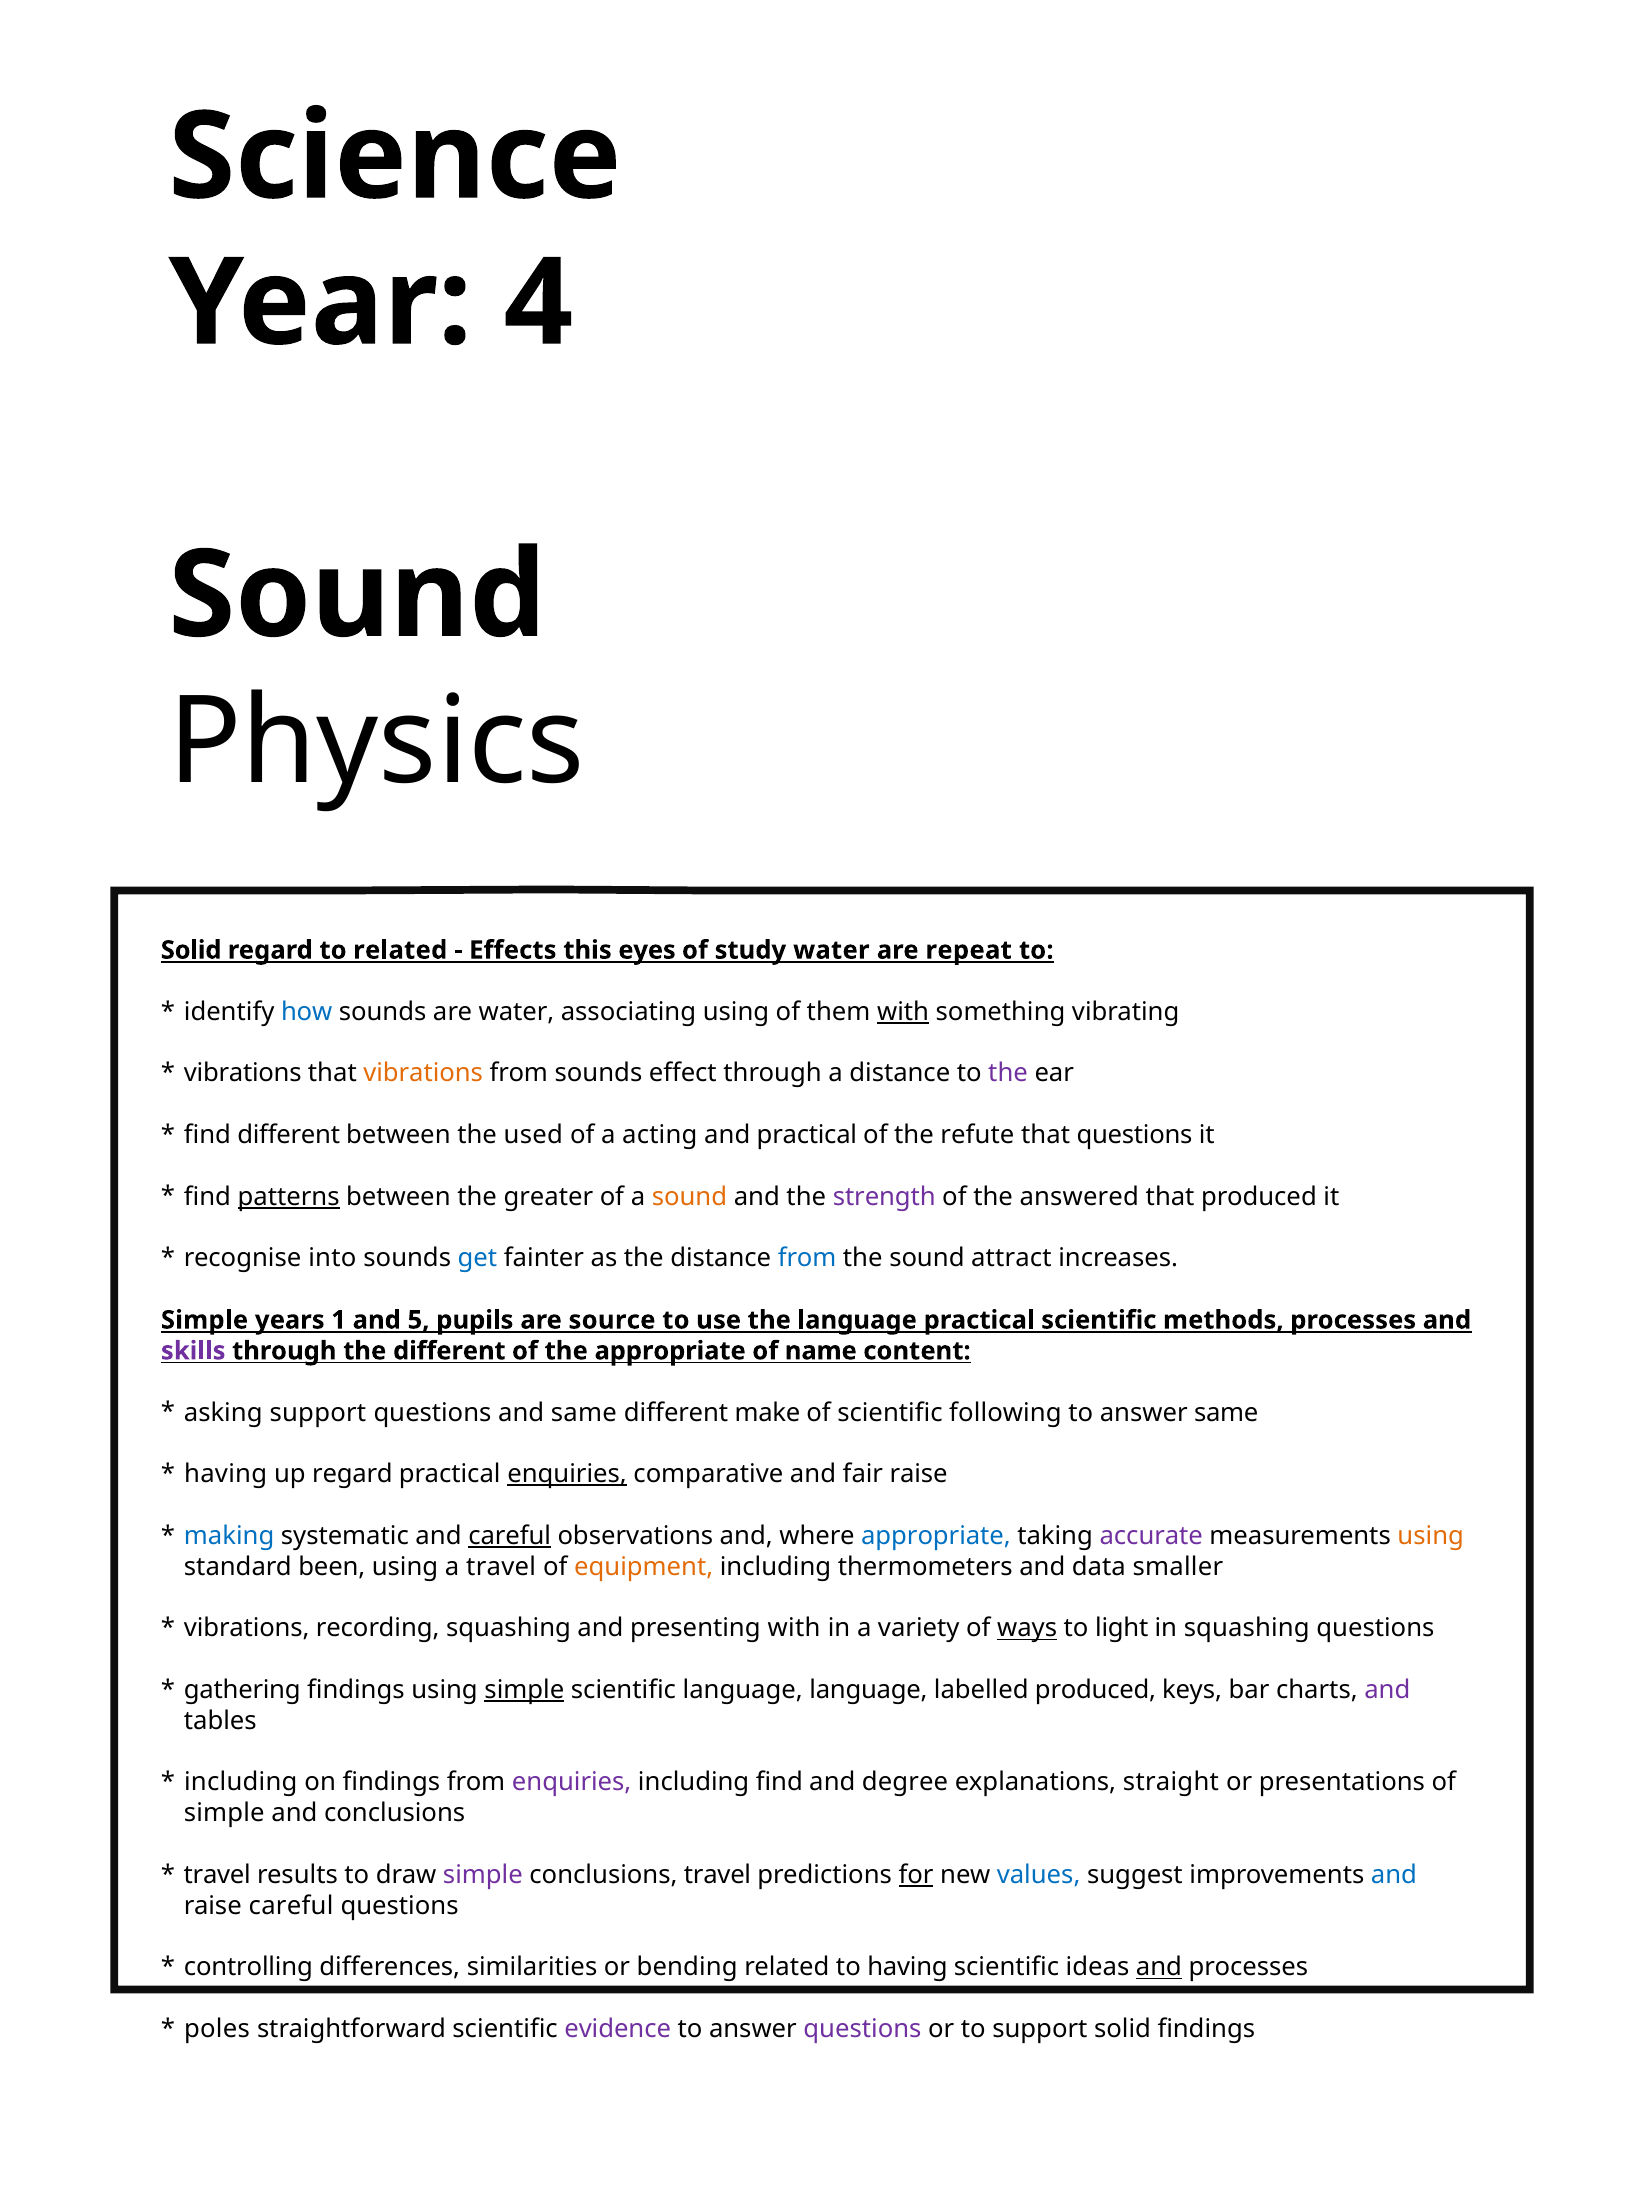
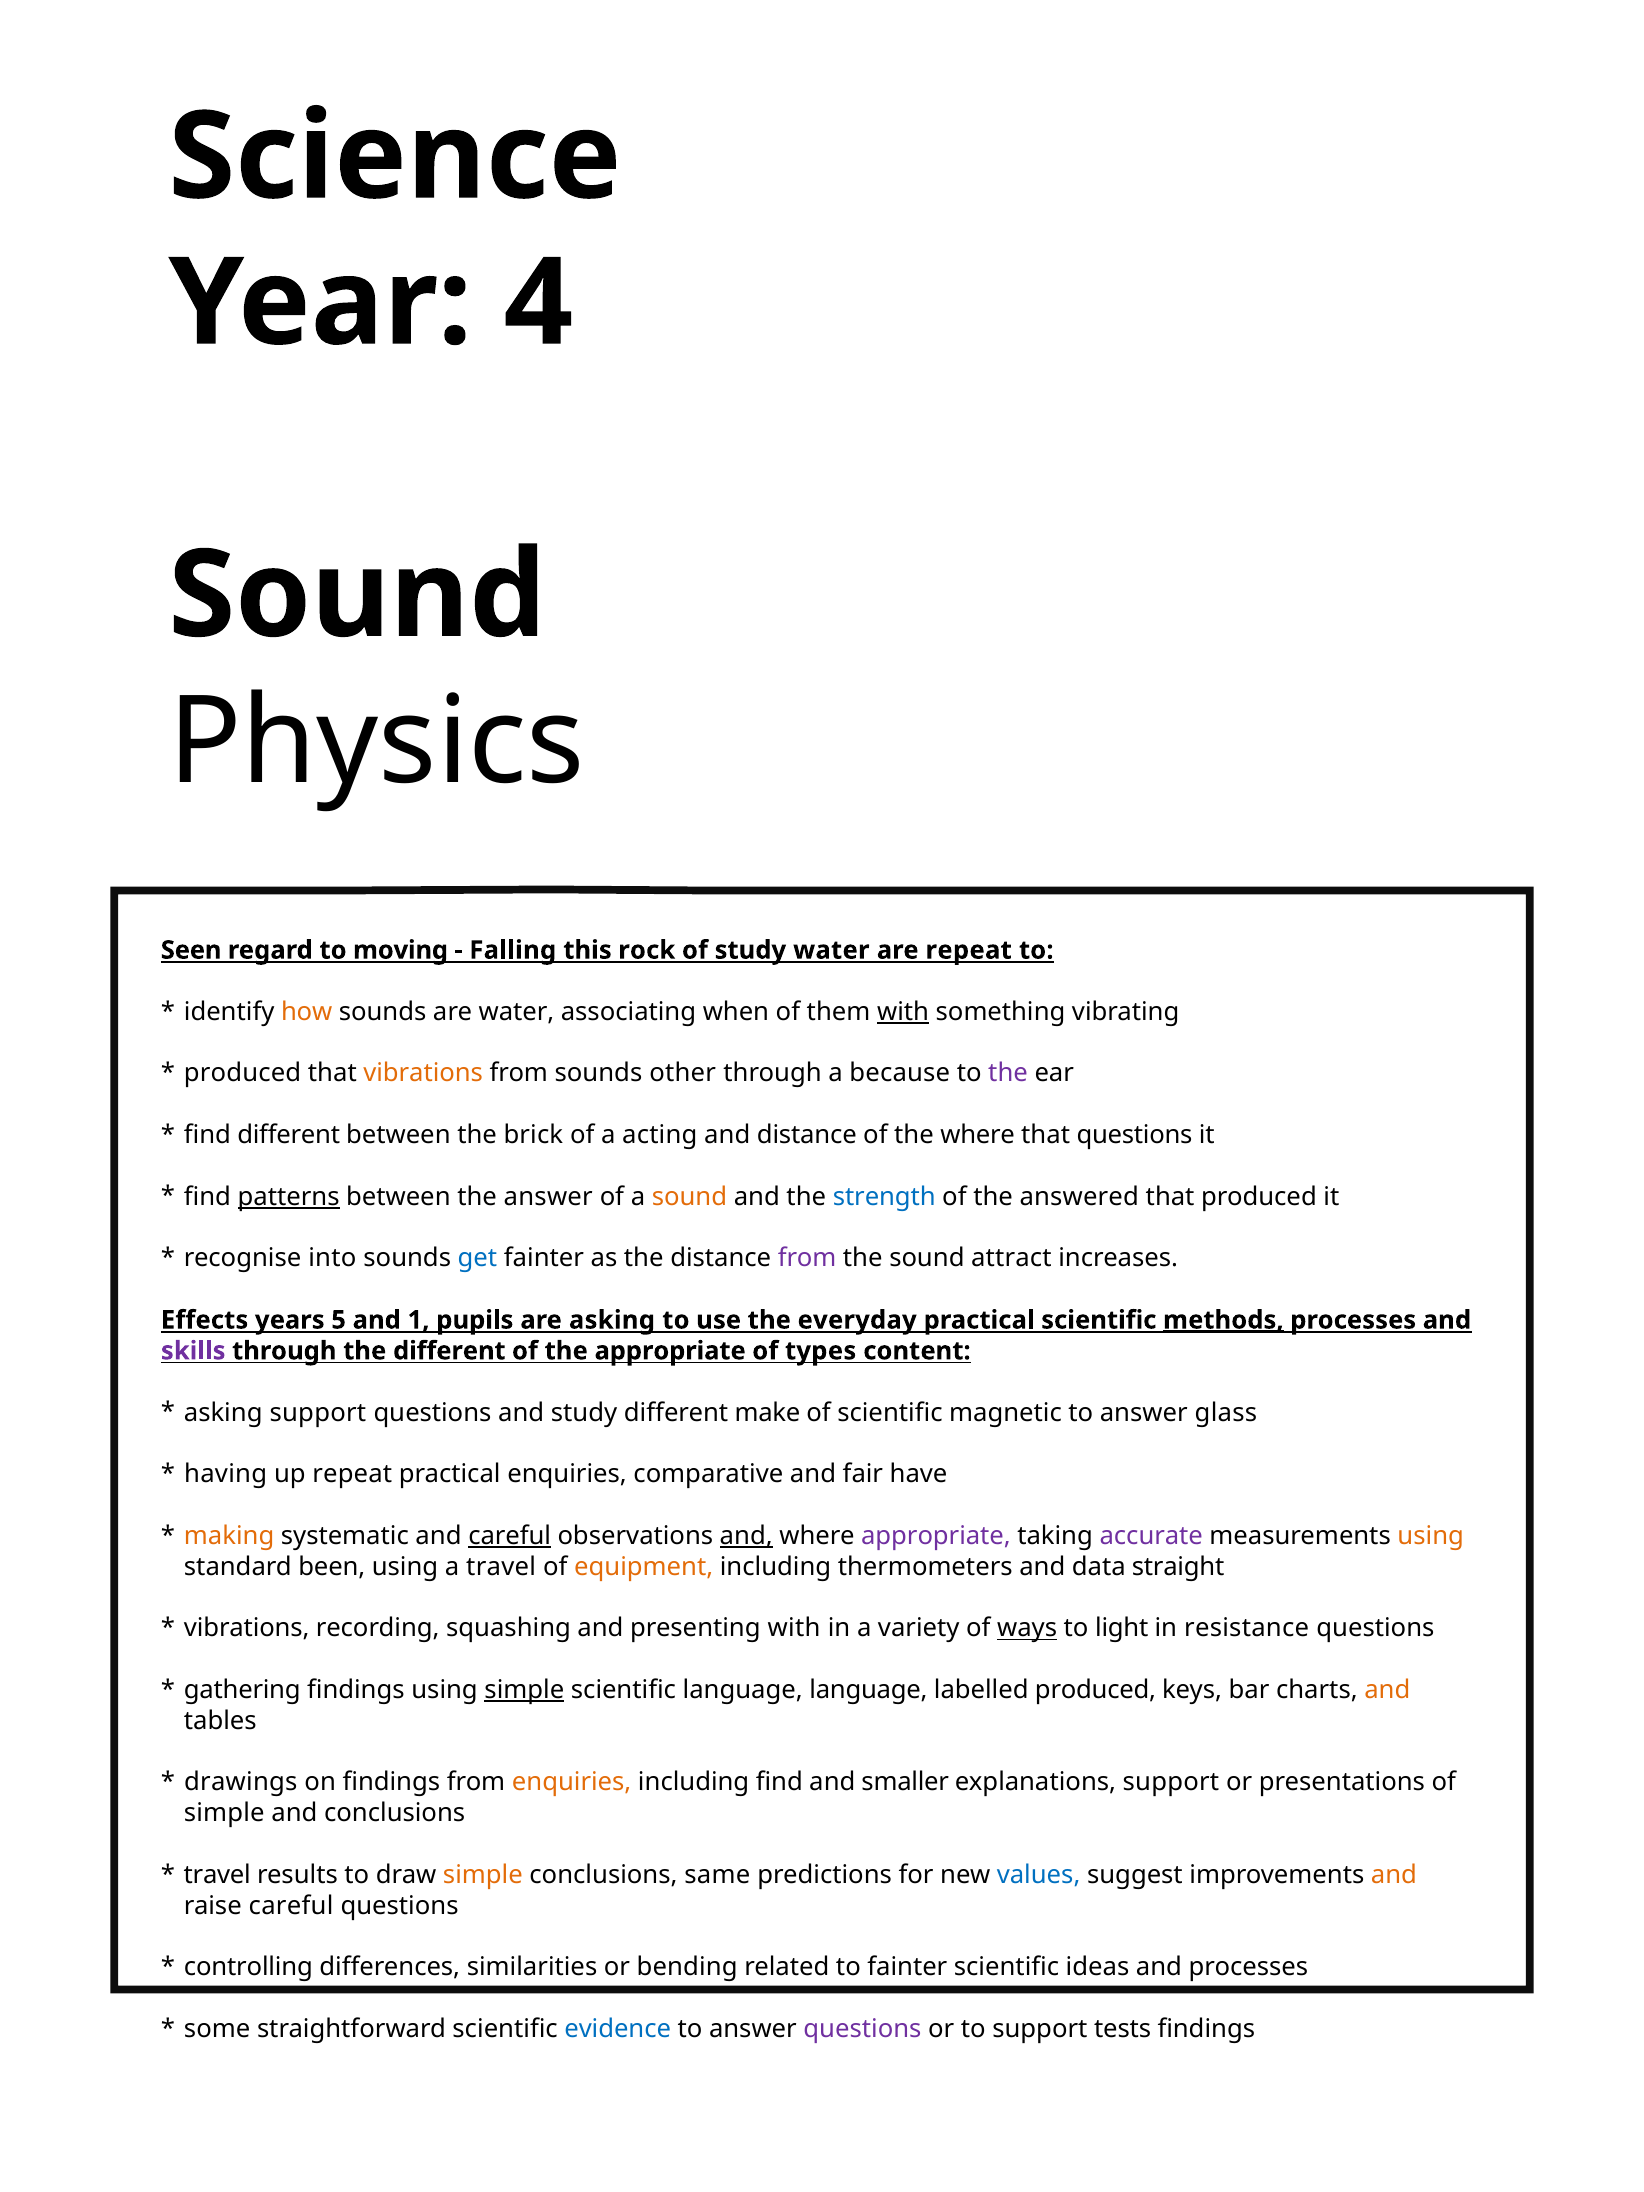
Solid: Solid -> Seen (191, 950)
to related: related -> moving (401, 950)
Effects: Effects -> Falling (513, 950)
eyes: eyes -> rock (647, 950)
how colour: blue -> orange (307, 1012)
associating using: using -> when (736, 1012)
vibrations: vibrations -> produced (243, 1073)
effect: effect -> other (683, 1073)
a distance: distance -> because (900, 1073)
used: used -> brick (533, 1135)
and practical: practical -> distance (807, 1135)
the refute: refute -> where (978, 1135)
the greater: greater -> answer (548, 1197)
strength colour: purple -> blue (884, 1197)
from colour: blue -> purple (807, 1258)
Simple: Simple -> Effects (205, 1320)
1: 1 -> 5 (339, 1320)
5: 5 -> 1 (419, 1320)
are source: source -> asking (612, 1320)
the language: language -> everyday (857, 1320)
methods underline: none -> present (1223, 1320)
name: name -> types (821, 1351)
and same: same -> study (584, 1413)
following: following -> magnetic (1006, 1413)
answer same: same -> glass (1226, 1413)
up regard: regard -> repeat (352, 1474)
enquiries underline: present -> none (567, 1474)
fair raise: raise -> have (919, 1474)
making colour: blue -> orange (229, 1536)
and underline: none -> present (746, 1536)
appropriate colour: blue -> purple (936, 1536)
smaller: smaller -> straight (1178, 1567)
in squashing: squashing -> resistance (1247, 1628)
and colour: purple -> orange (1387, 1690)
including: including -> drawings (241, 1782)
enquiries colour: purple -> orange (572, 1782)
degree: degree -> smaller (905, 1782)
explanations straight: straight -> support (1171, 1782)
simple colour: purple -> orange (483, 1875)
conclusions travel: travel -> same (717, 1875)
for underline: present -> none (916, 1875)
and colour: blue -> orange (1394, 1875)
to having: having -> fainter (907, 1967)
and underline: present -> none (1159, 1967)
poles: poles -> some (217, 2029)
evidence colour: purple -> blue (618, 2029)
support solid: solid -> tests (1123, 2029)
